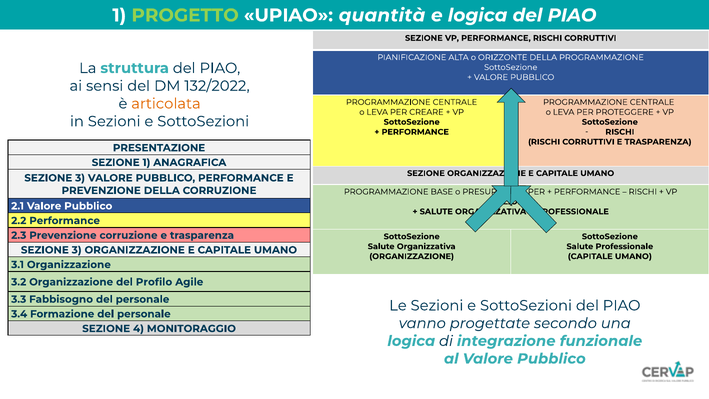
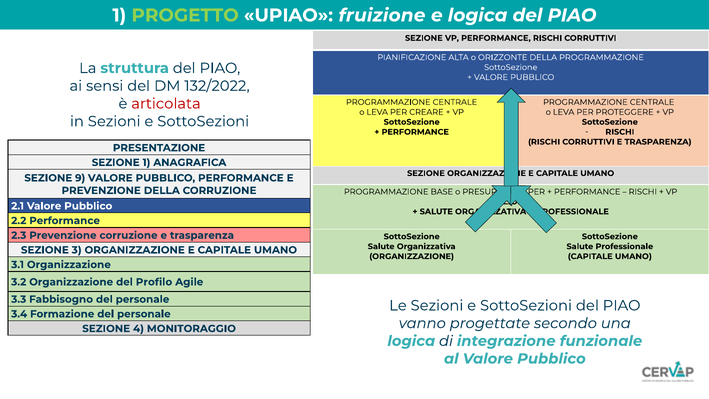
quantità: quantità -> fruizione (382, 15)
articolata colour: orange -> red (166, 104)
3: 3 -> 9 (80, 178)
